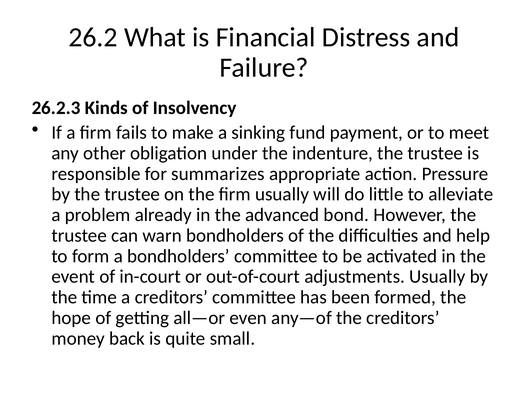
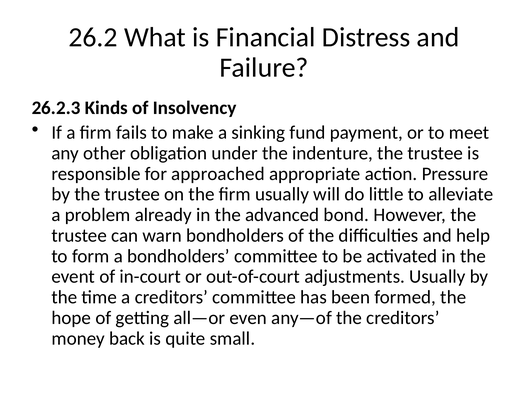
summarizes: summarizes -> approached (218, 174)
